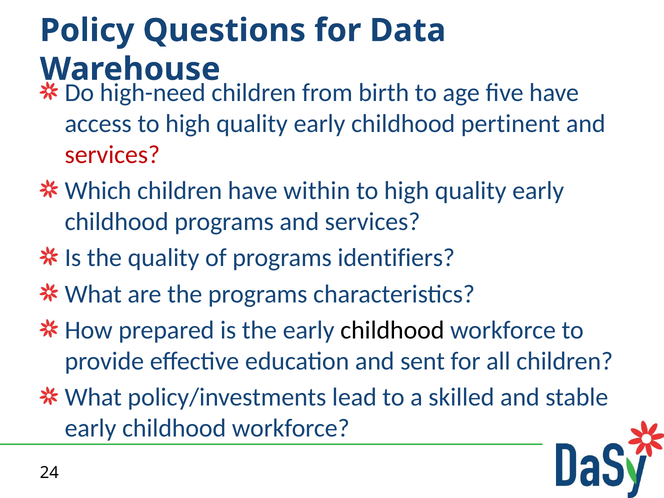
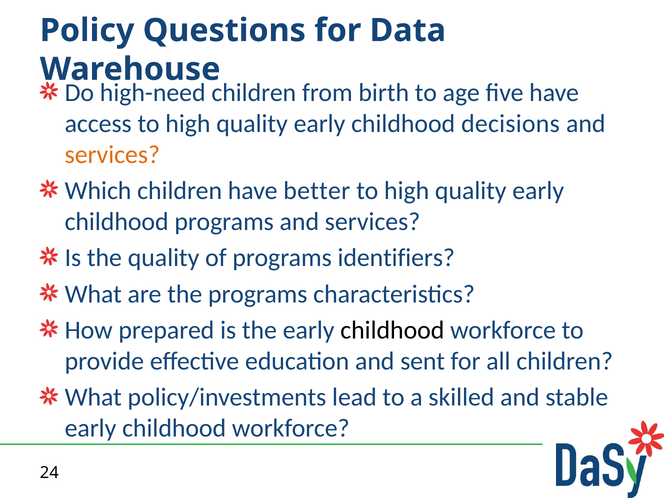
pertinent: pertinent -> decisions (510, 123)
services colour: red -> orange (112, 154)
within: within -> better (317, 191)
